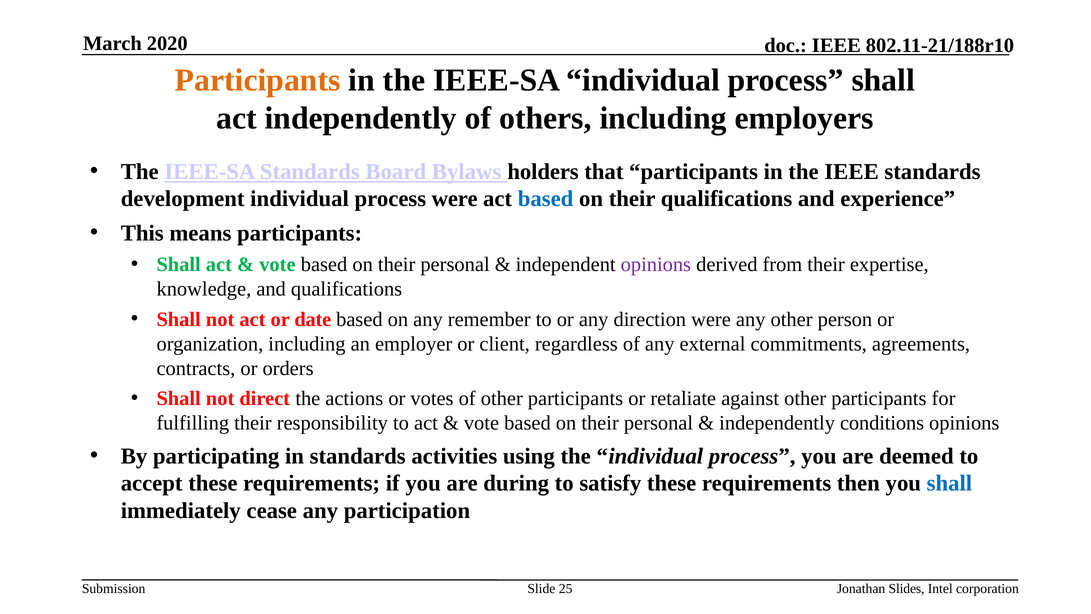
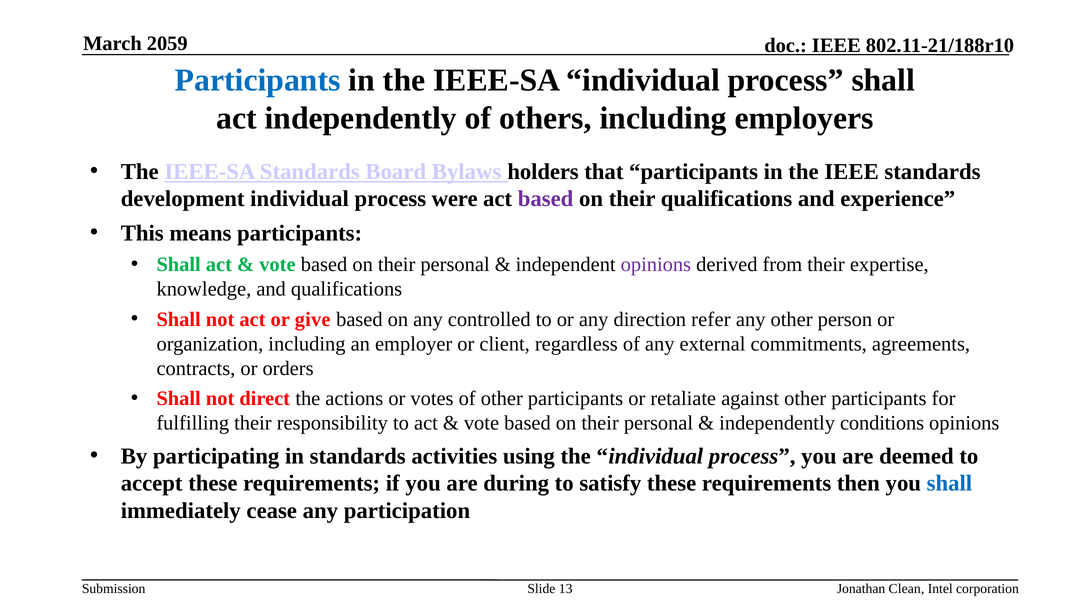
2020: 2020 -> 2059 (167, 43)
Participants colour: orange -> blue (258, 80)
based colour: blue -> purple (546, 199)
date: date -> give (313, 319)
remember: remember -> controlled (489, 319)
direction were: were -> refer (711, 319)
25: 25 -> 13 (566, 589)
Slides: Slides -> Clean (906, 589)
